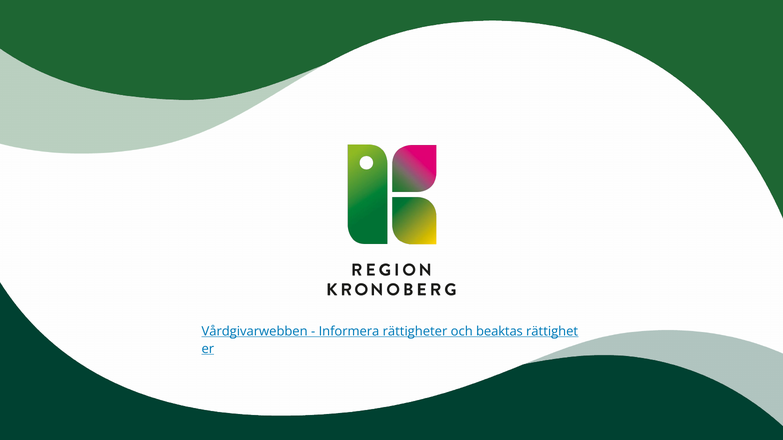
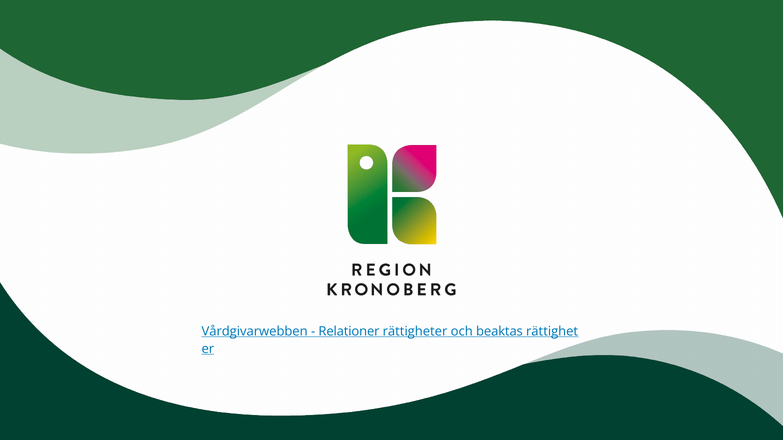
Informera: Informera -> Relationer (349, 332)
